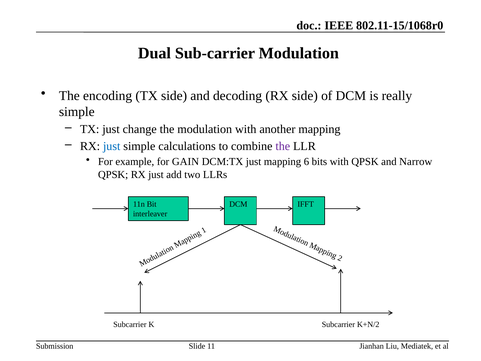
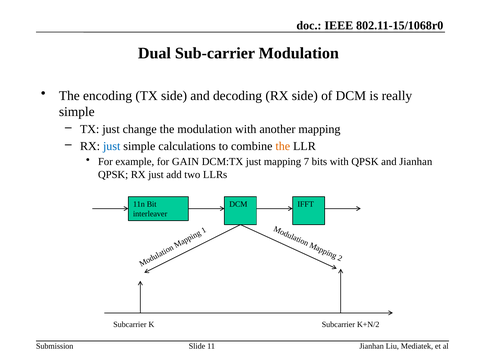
the colour: purple -> orange (283, 146)
6: 6 -> 7 (306, 162)
and Narrow: Narrow -> Jianhan (416, 162)
